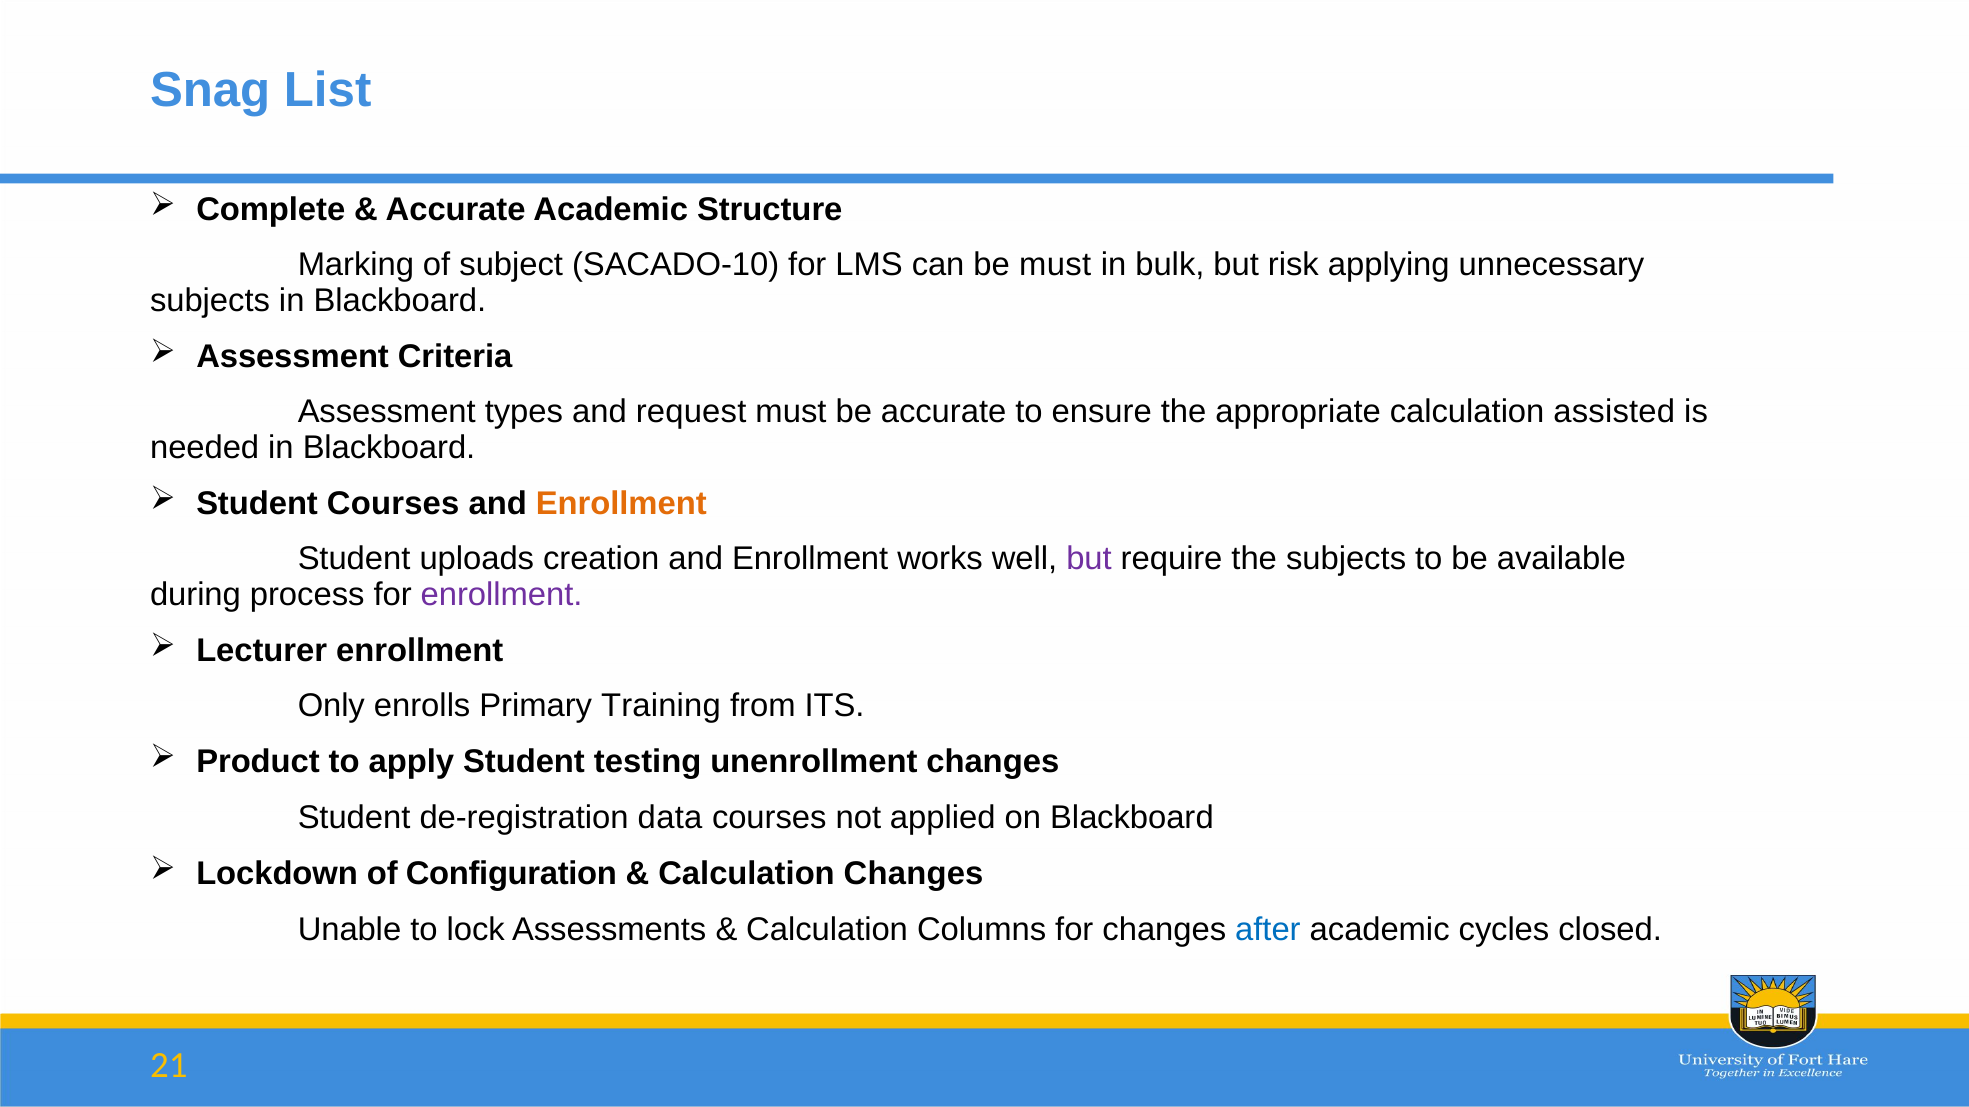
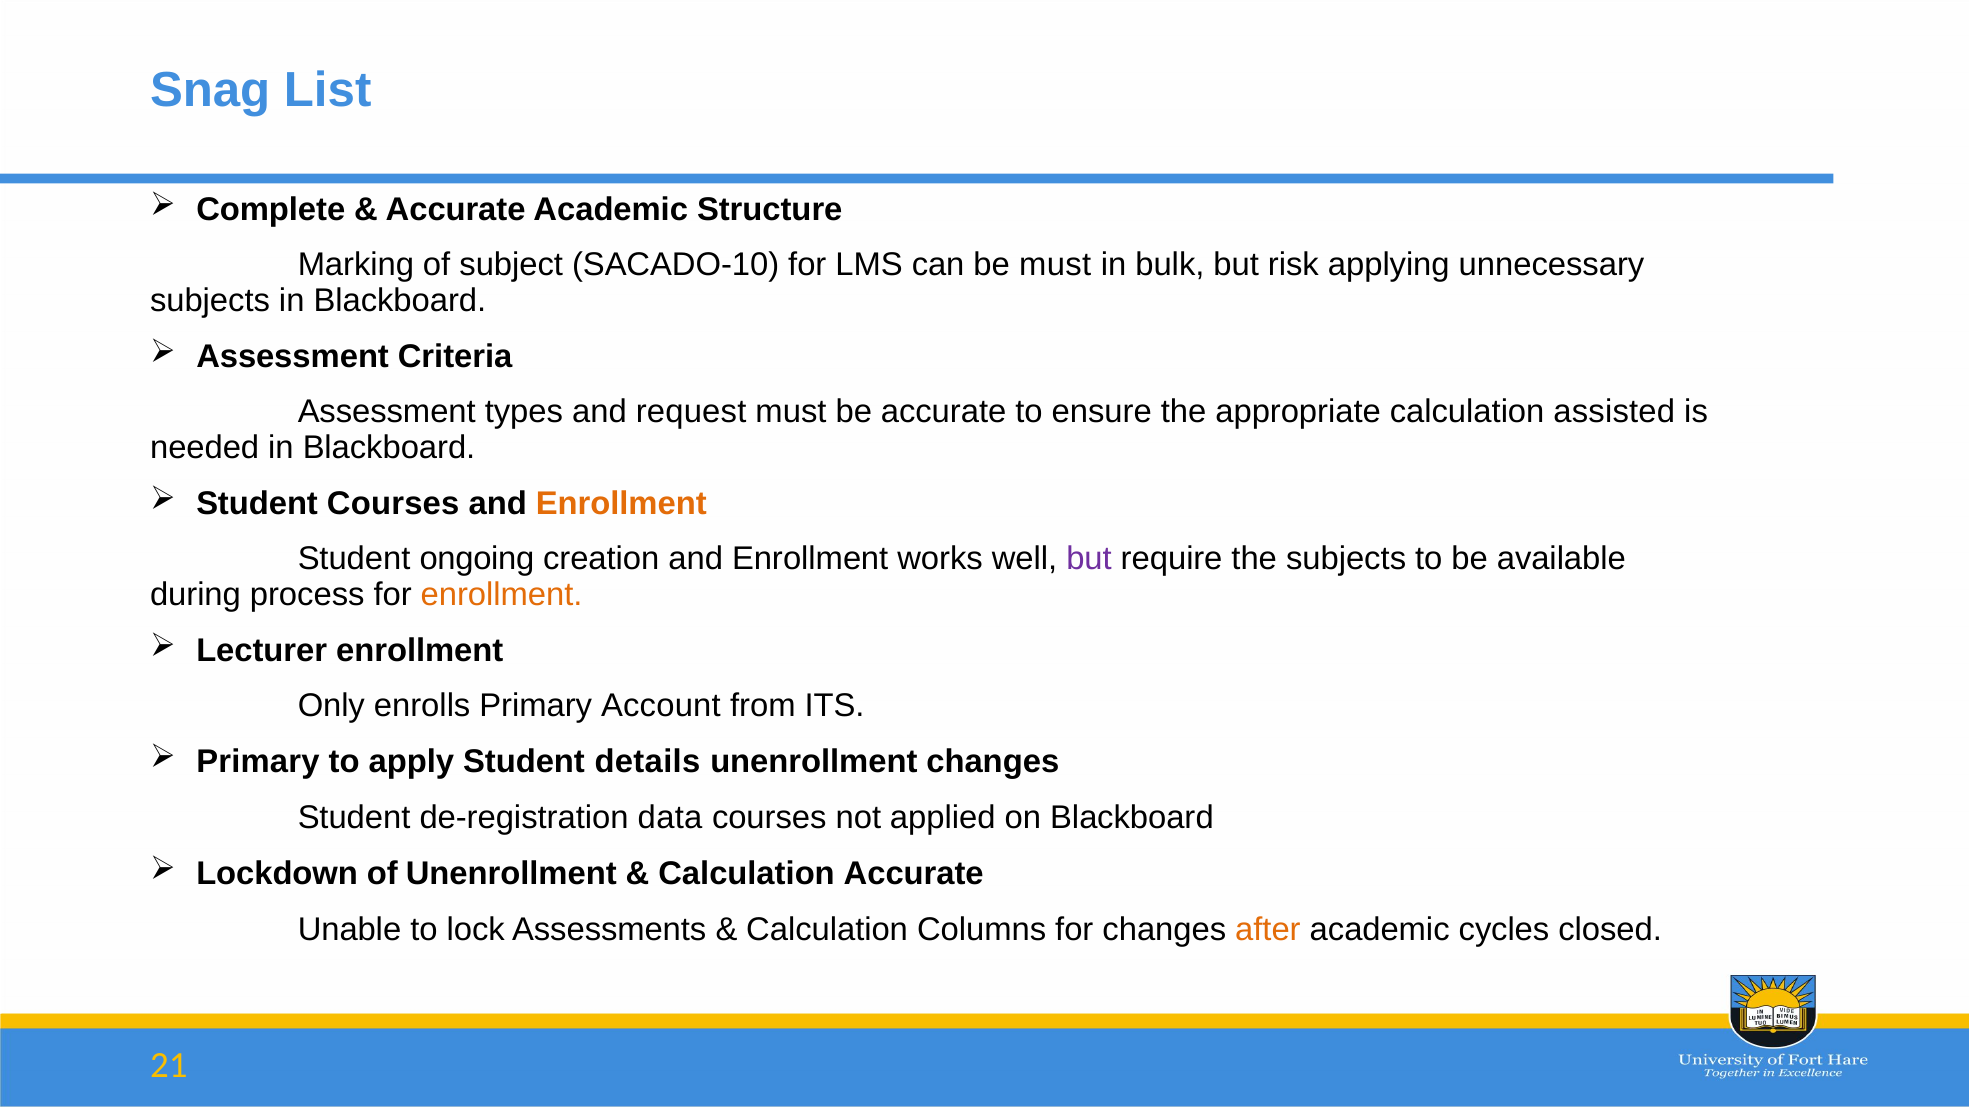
uploads: uploads -> ongoing (477, 559)
enrollment colour: purple -> orange (502, 595)
Training: Training -> Account (661, 707)
Product: Product -> Primary (258, 762)
testing: testing -> details (647, 762)
of Configuration: Configuration -> Unenrollment (511, 874)
Calculation Changes: Changes -> Accurate (914, 874)
after colour: blue -> orange (1268, 930)
